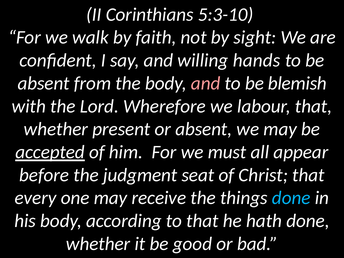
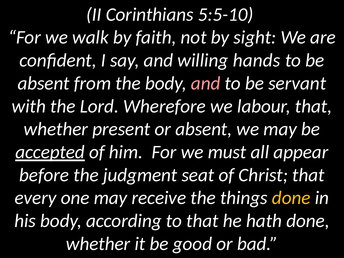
5:3-10: 5:3-10 -> 5:5-10 (226, 14)
blemish: blemish -> servant (297, 83)
done colour: light blue -> yellow (291, 198)
